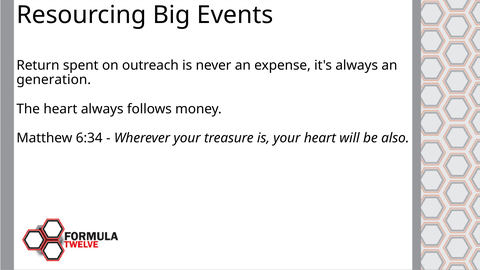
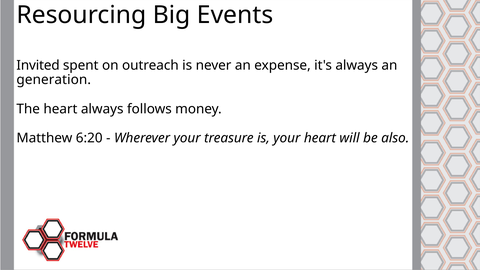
Return: Return -> Invited (38, 65)
6:34: 6:34 -> 6:20 (89, 138)
